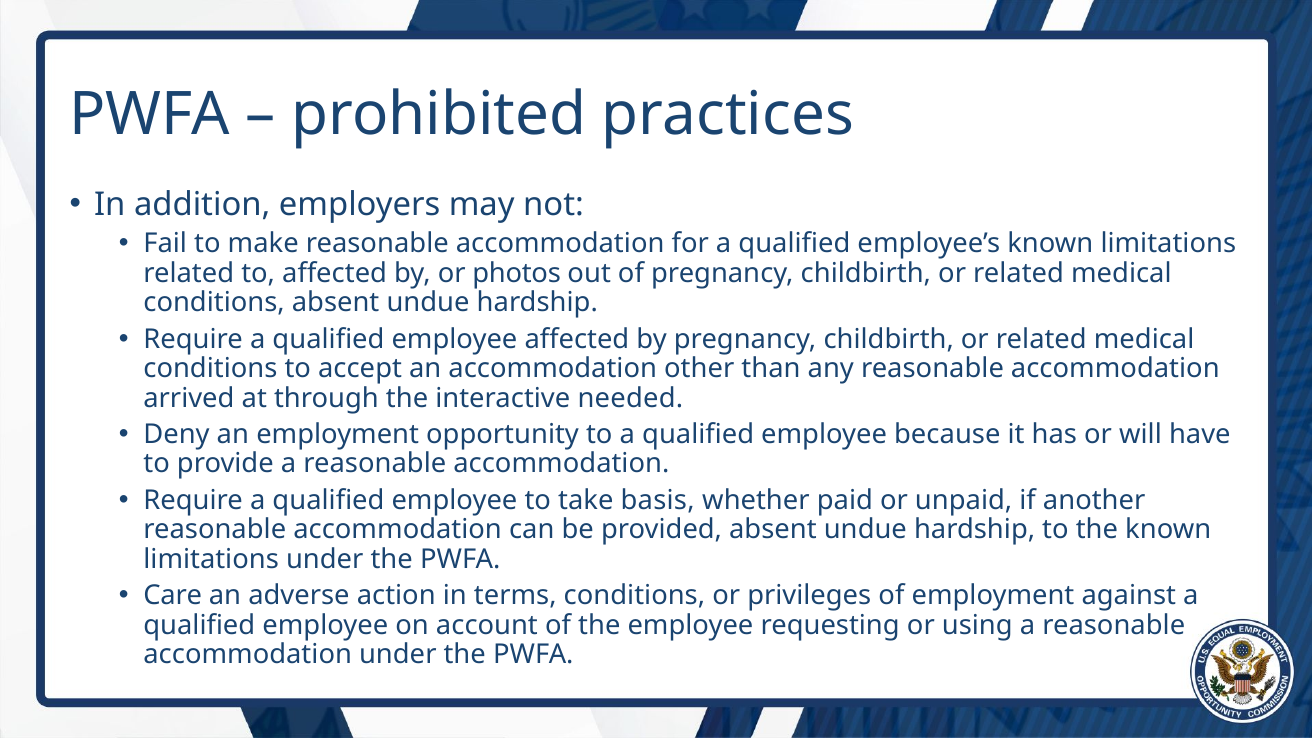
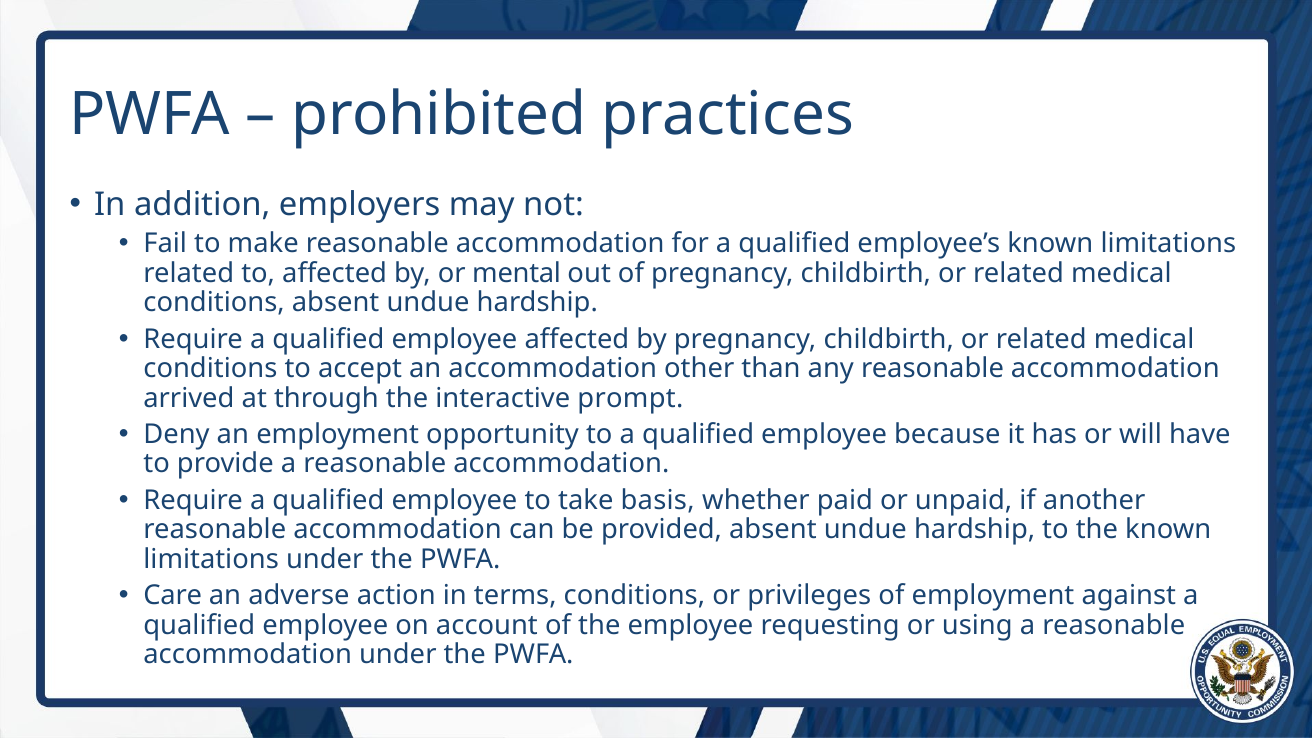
photos: photos -> mental (517, 273)
needed: needed -> prompt (630, 398)
